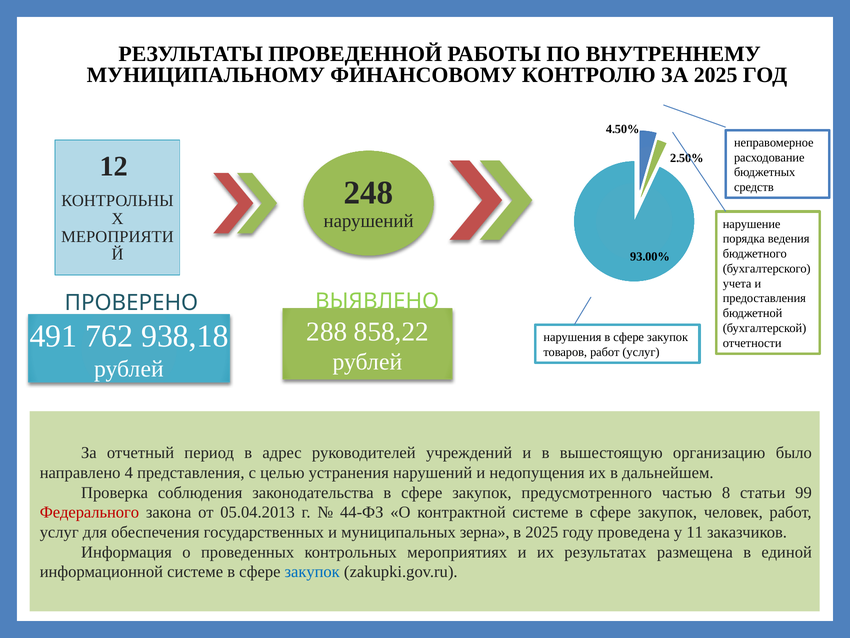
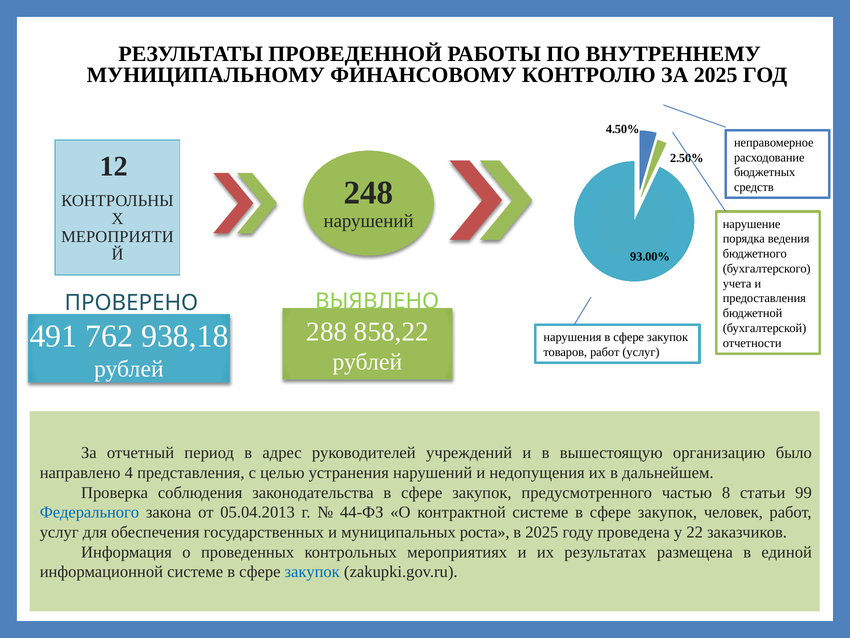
Федерального colour: red -> blue (89, 512)
зерна: зерна -> роста (485, 532)
11: 11 -> 22 (695, 532)
